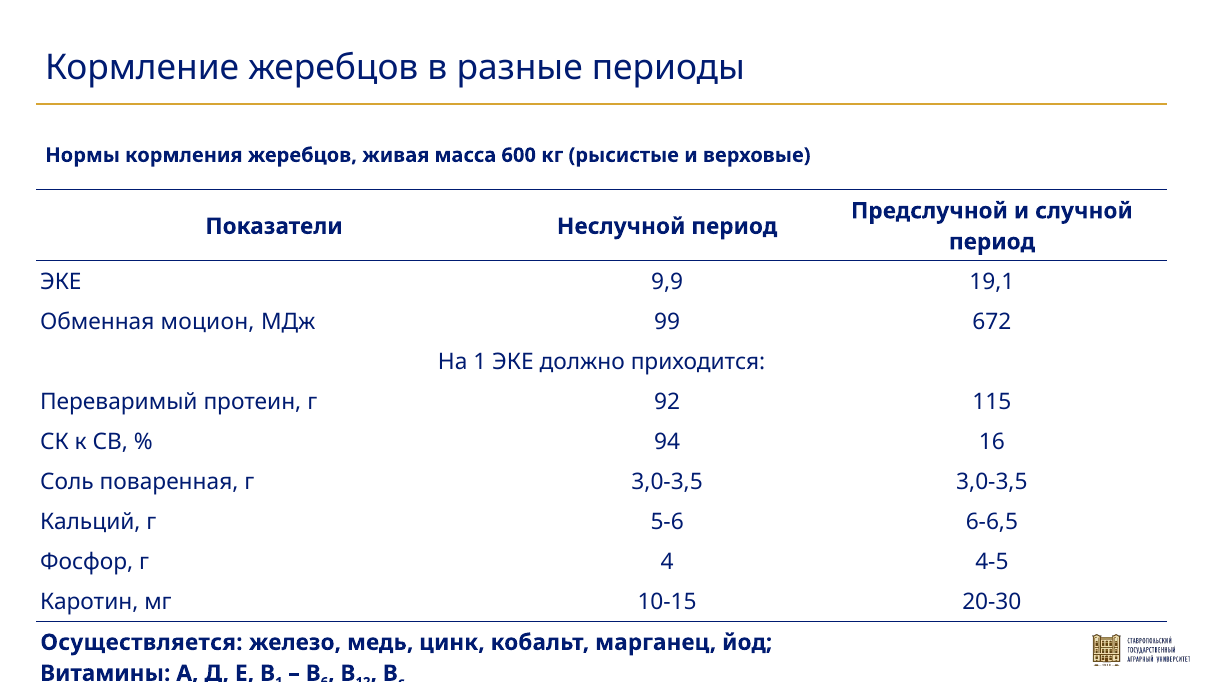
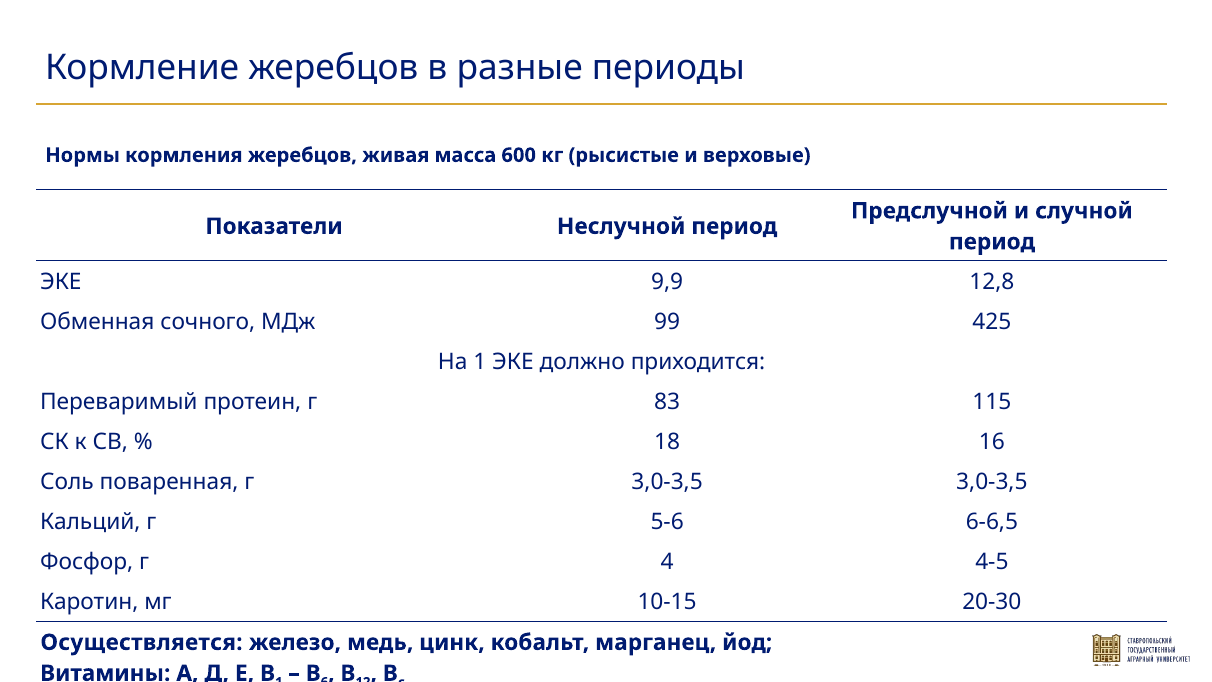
19,1: 19,1 -> 12,8 (992, 282)
моцион: моцион -> сочного (208, 322)
672: 672 -> 425 (992, 322)
92: 92 -> 83 (667, 402)
94: 94 -> 18 (667, 442)
